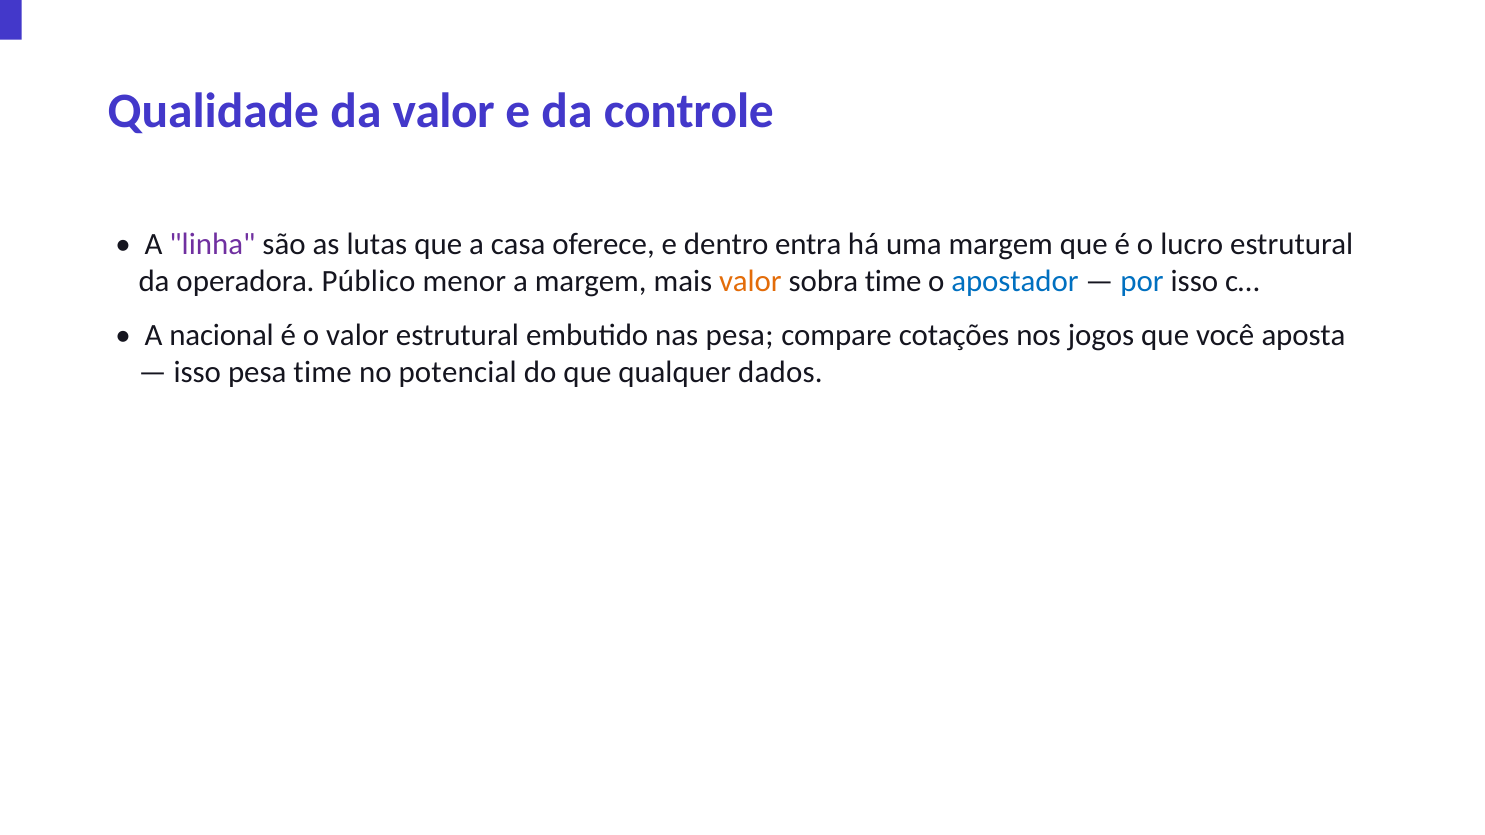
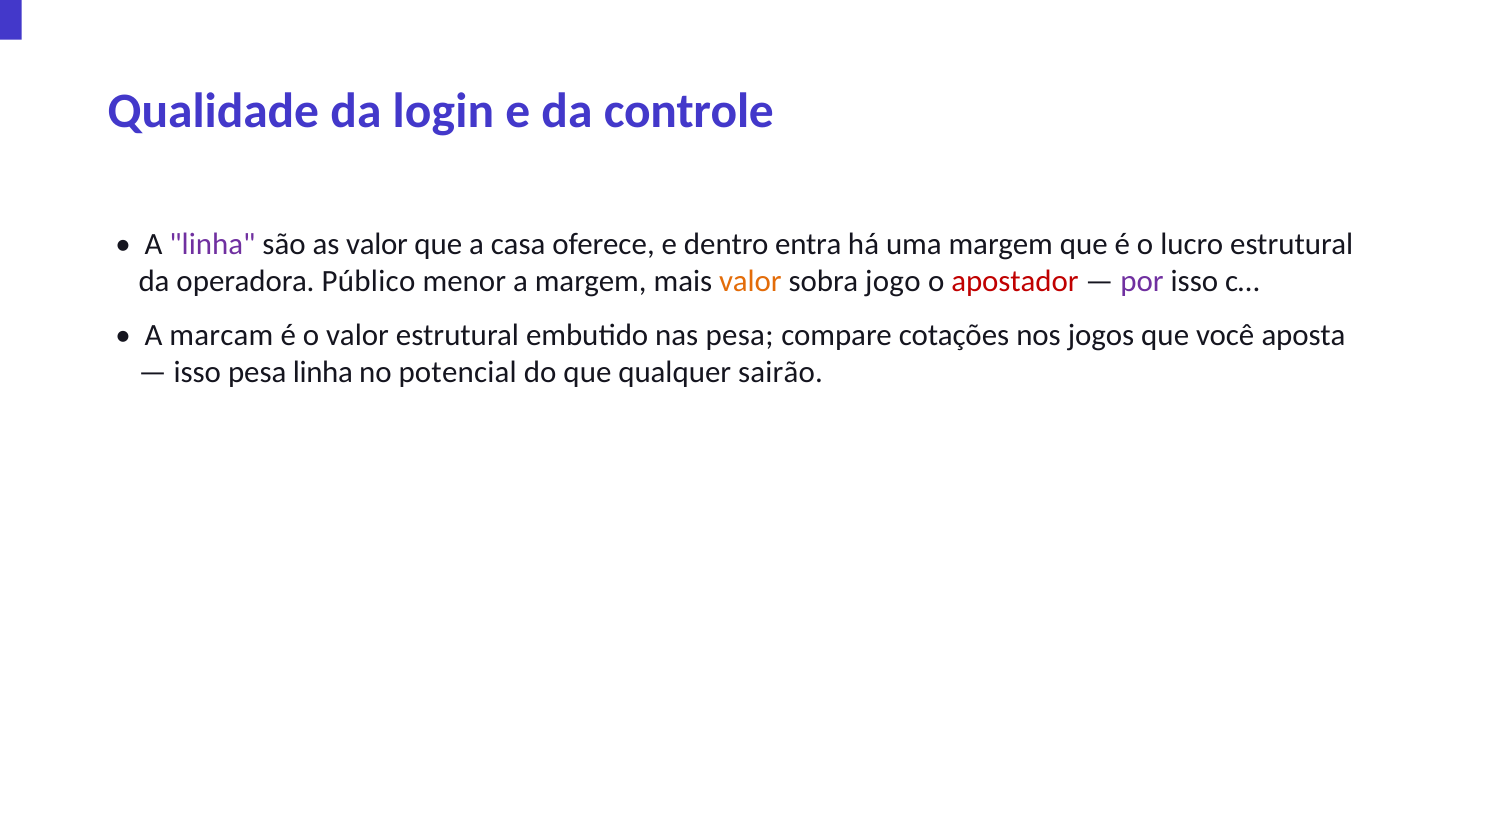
da valor: valor -> login (443, 112)
as lutas: lutas -> valor (377, 245)
sobra time: time -> jogo (893, 282)
apostador colour: blue -> red (1015, 282)
por colour: blue -> purple (1142, 282)
nacional: nacional -> marcam (221, 335)
pesa time: time -> linha (323, 373)
dados: dados -> sairão (780, 373)
